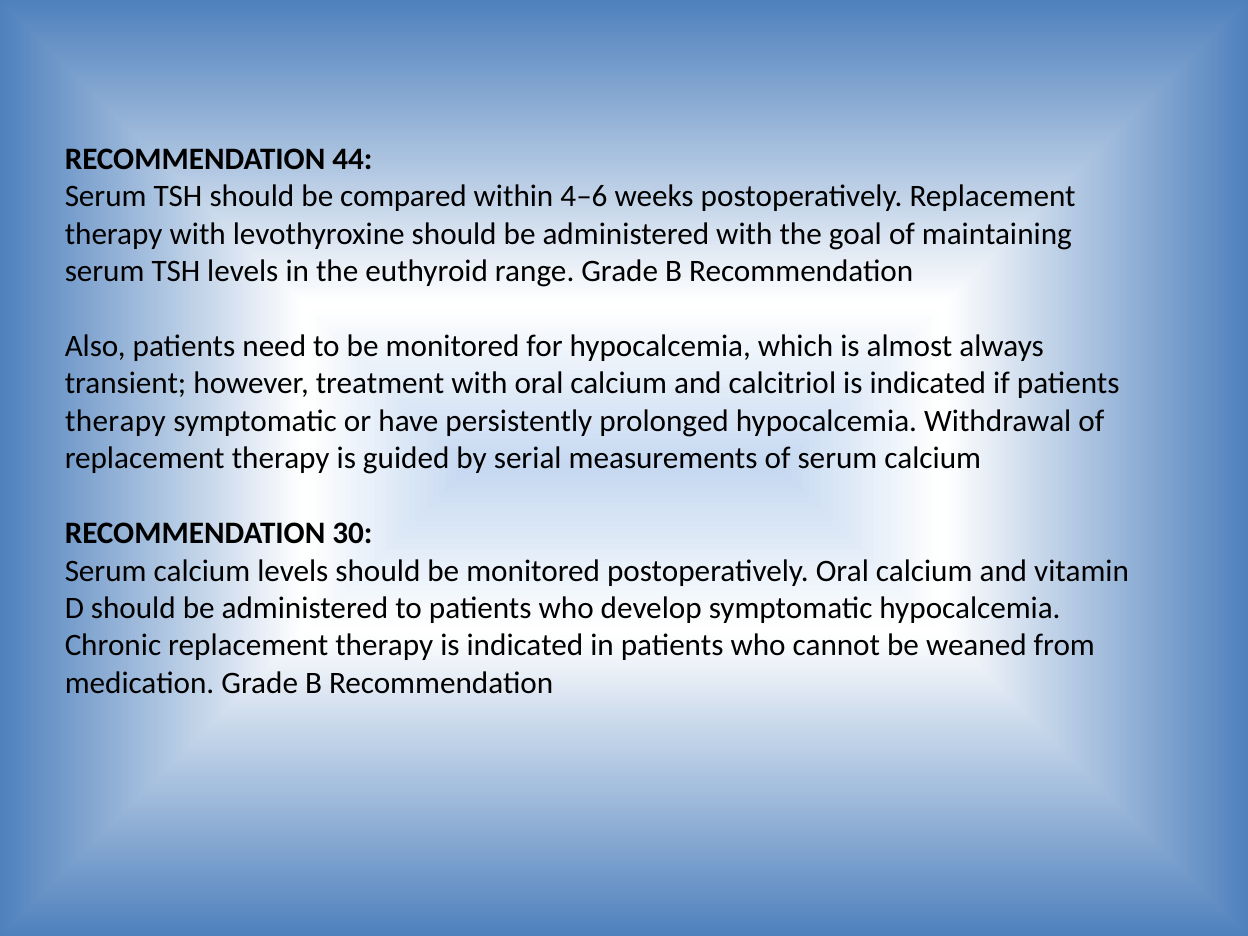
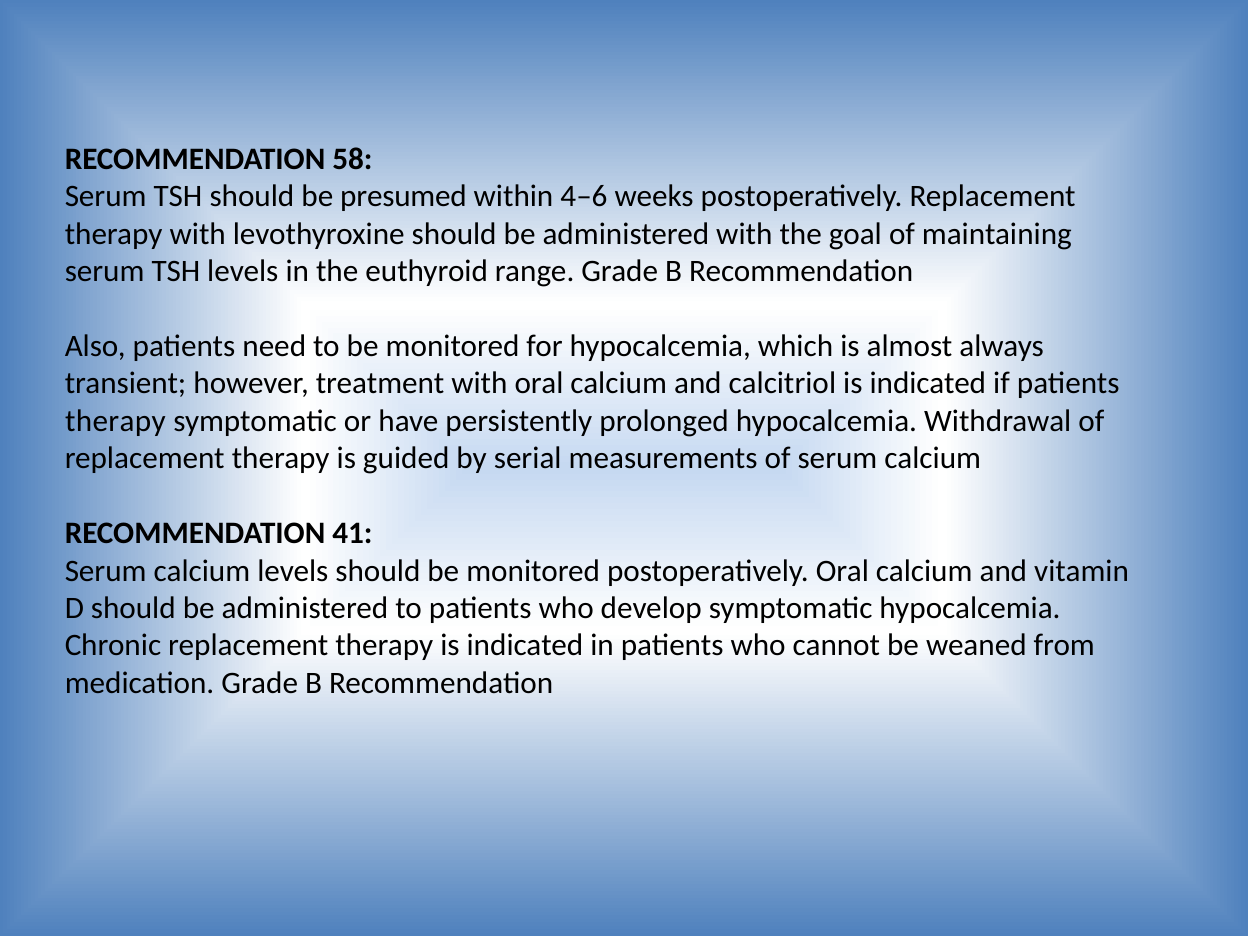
44: 44 -> 58 (352, 159)
compared: compared -> presumed (403, 196)
30: 30 -> 41 (352, 533)
